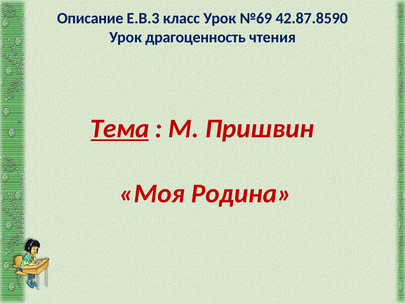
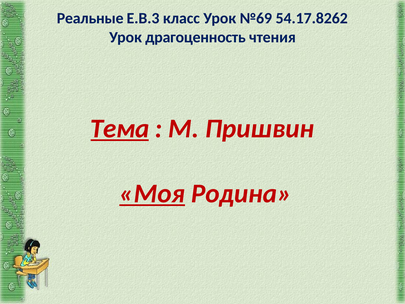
Описание: Описание -> Реальные (90, 18)
42.87.8590: 42.87.8590 -> 54.17.8262 (312, 18)
Моя underline: none -> present (152, 193)
